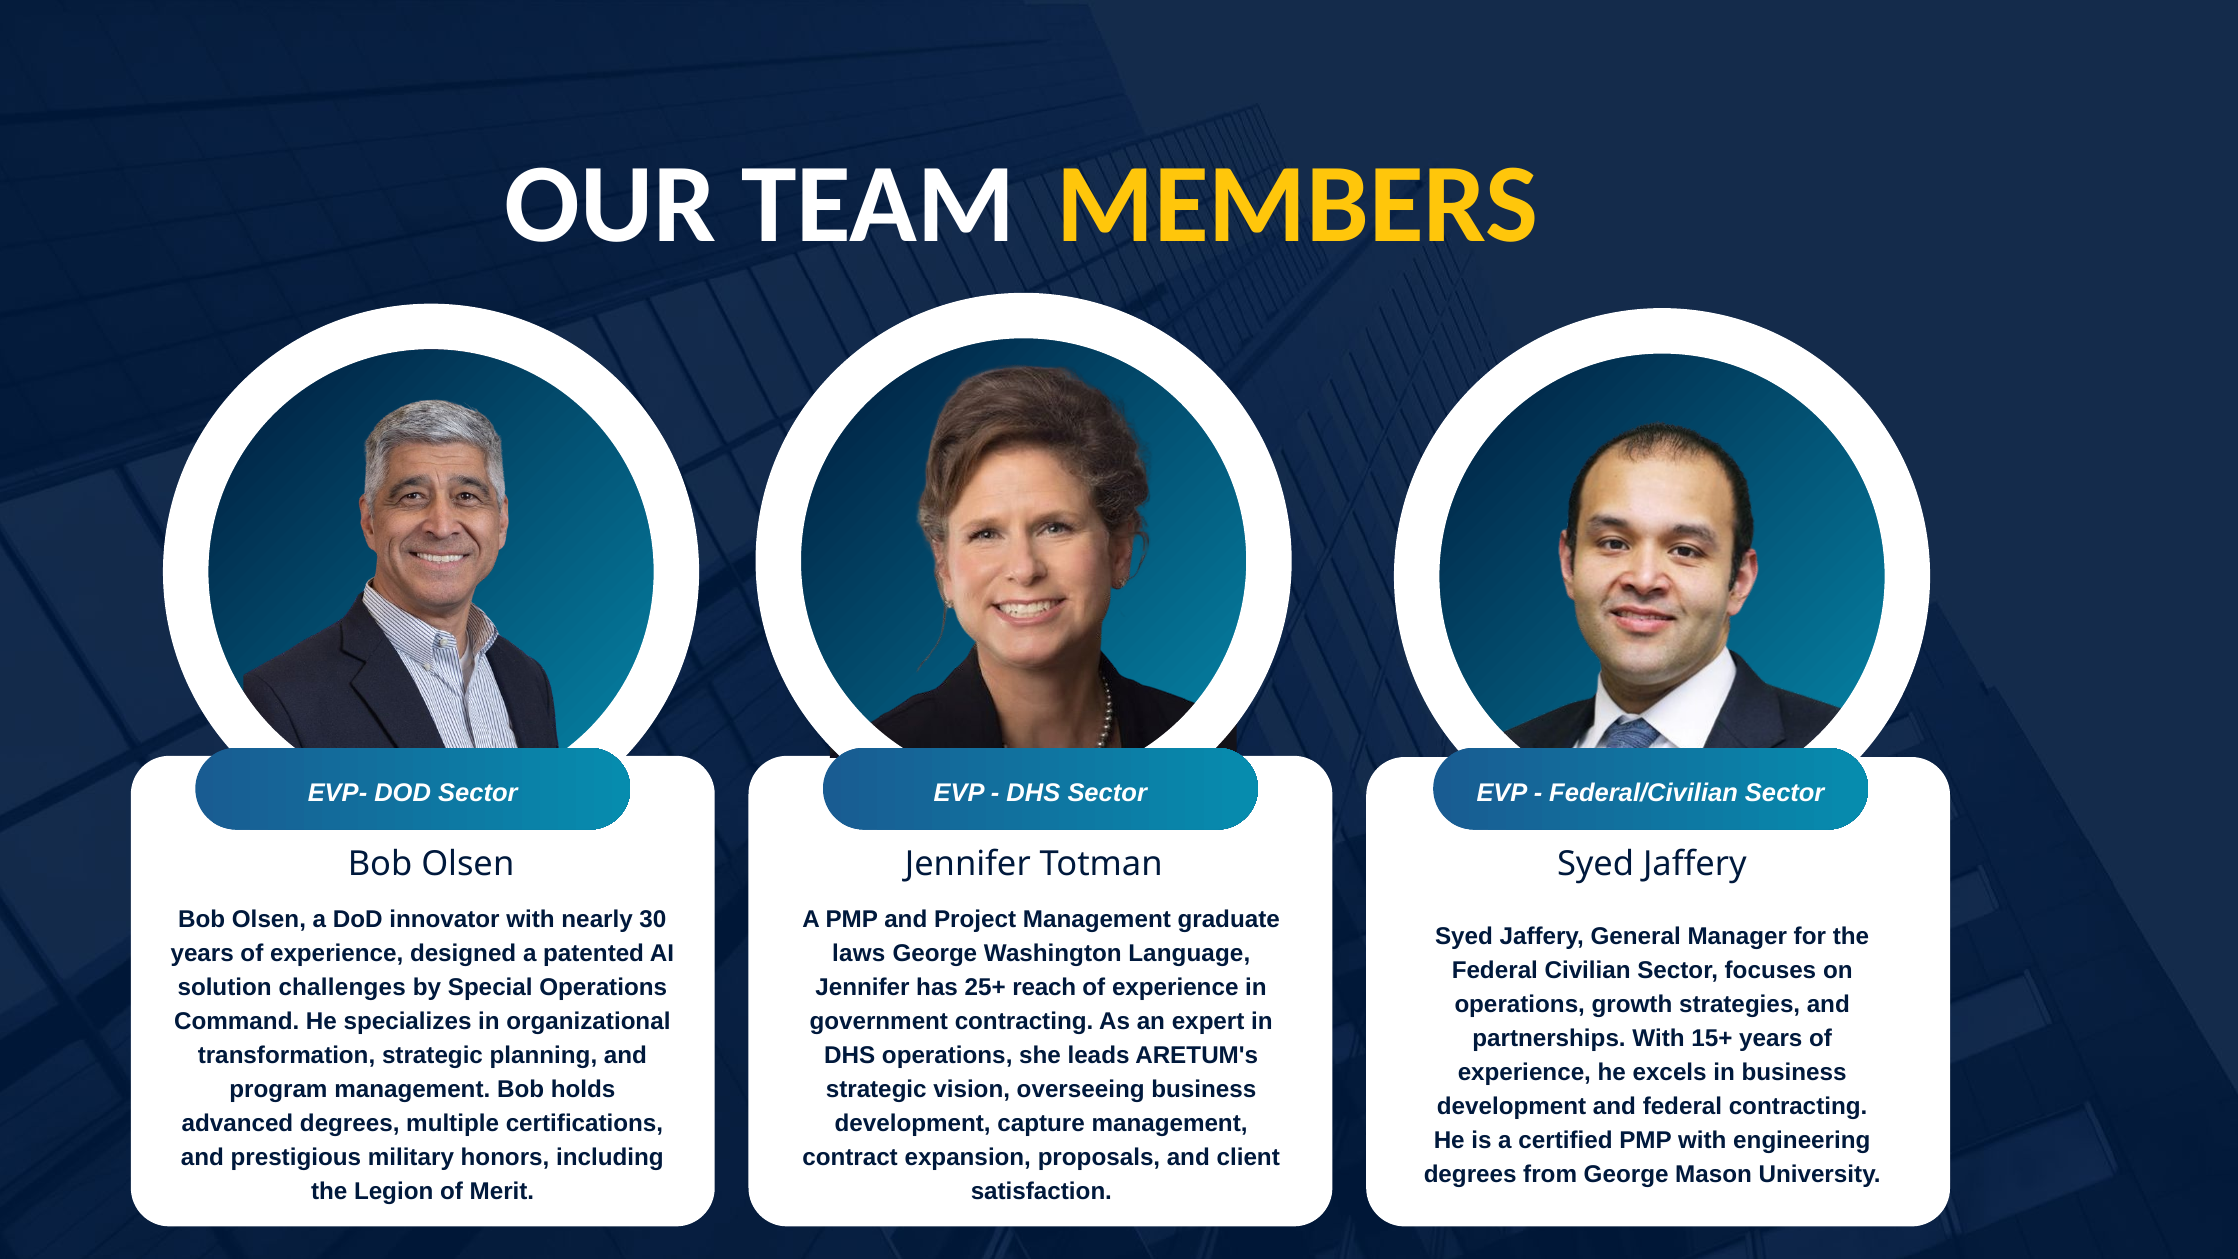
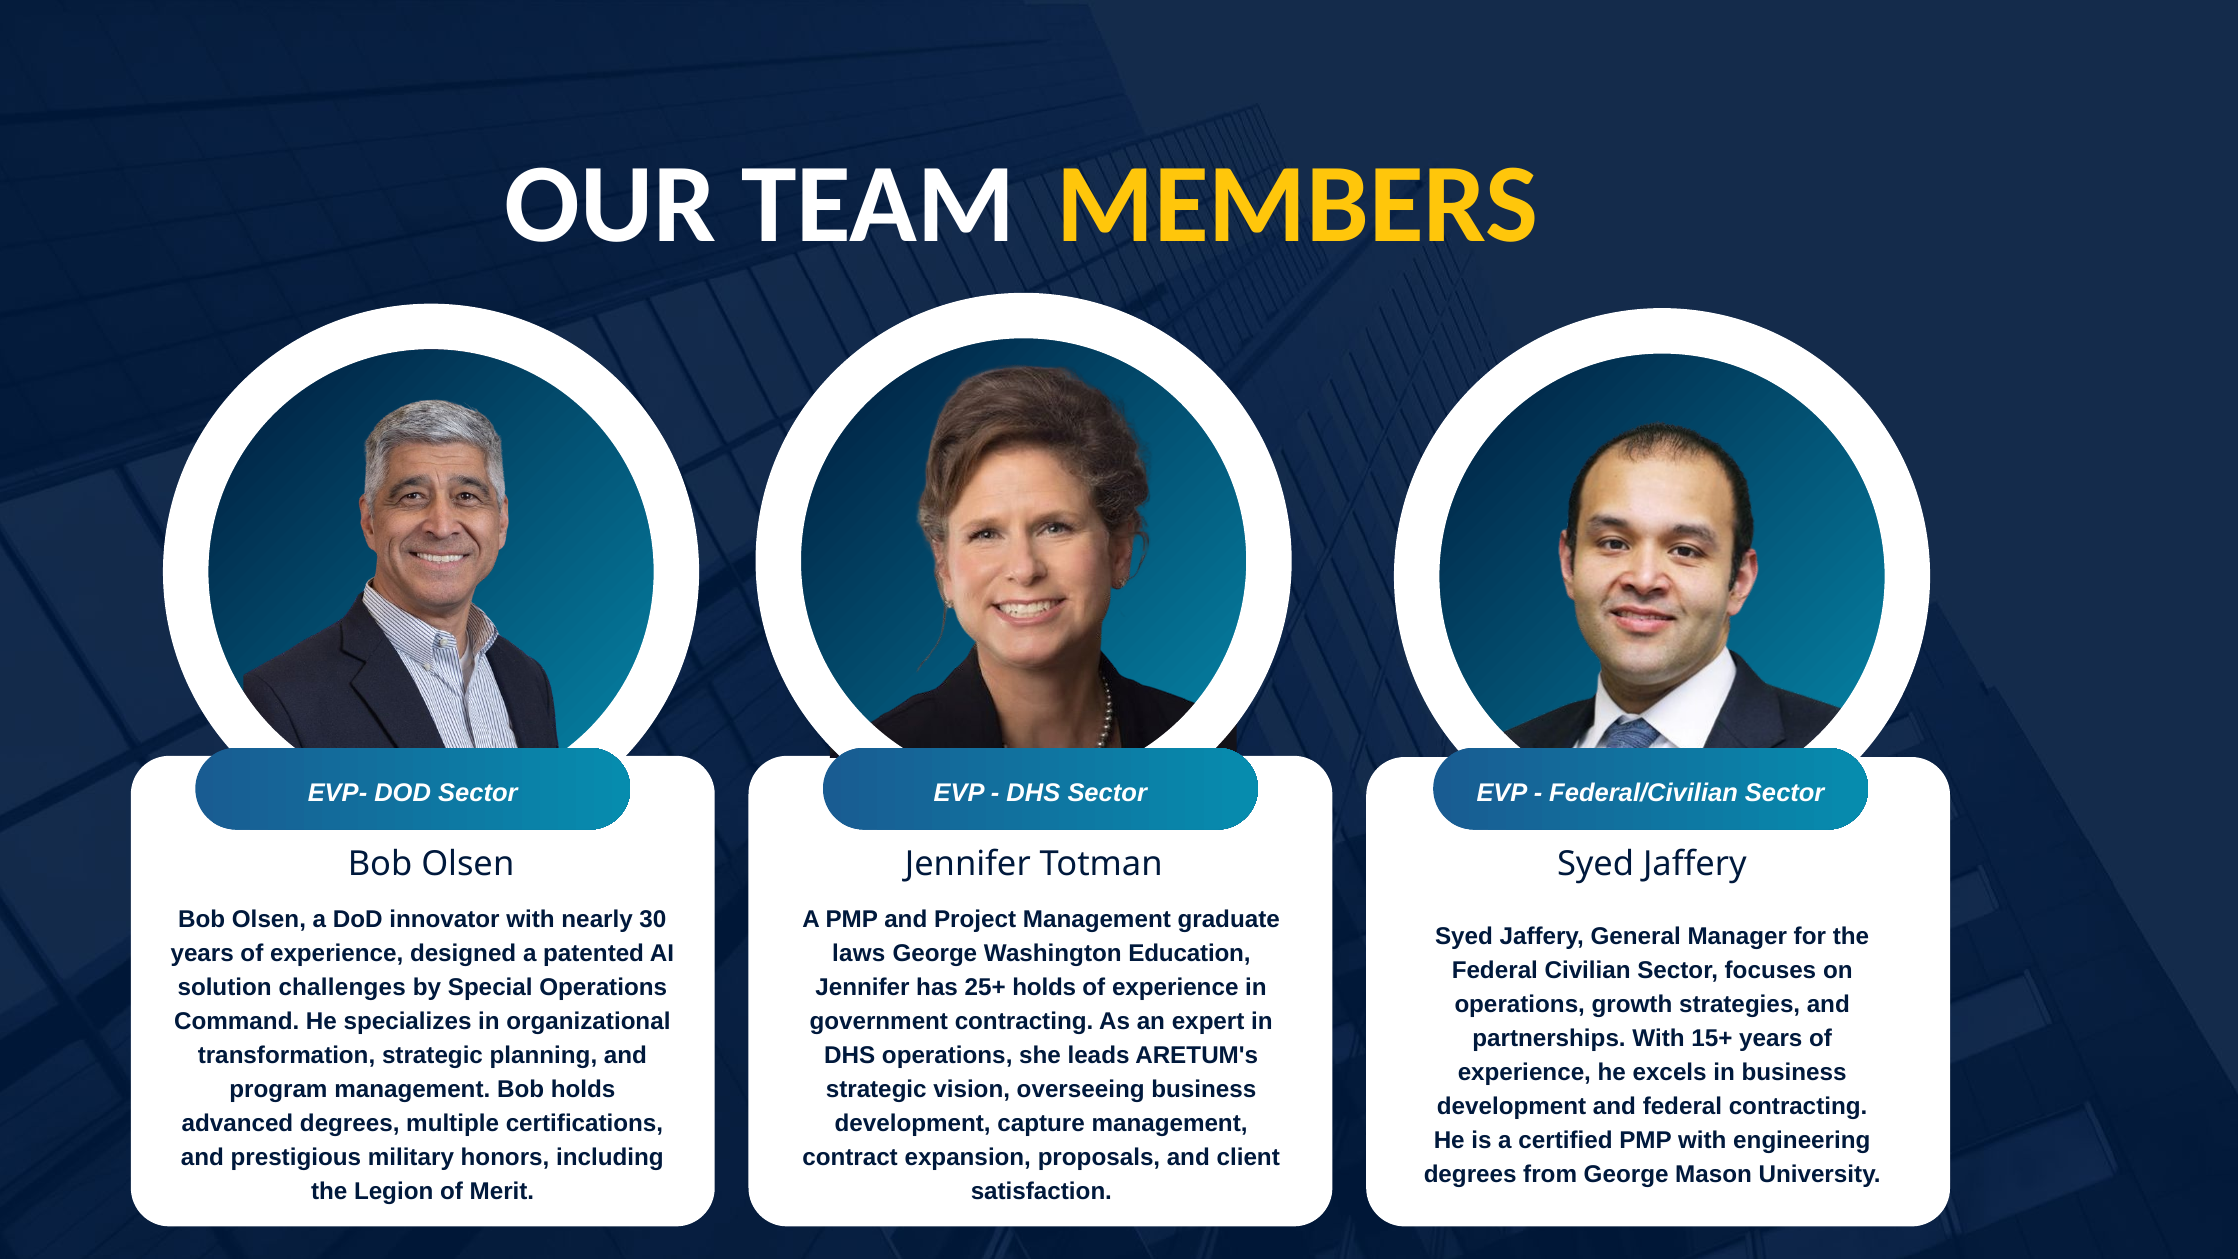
Language: Language -> Education (1189, 953)
25+ reach: reach -> holds (1044, 987)
